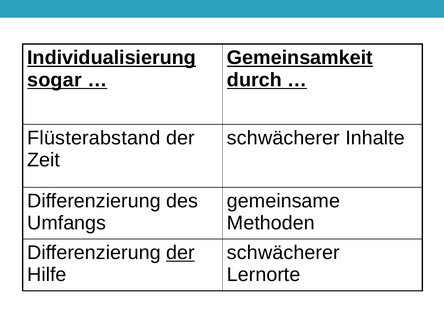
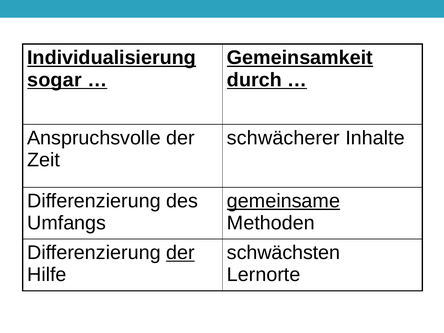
Flüsterabstand: Flüsterabstand -> Anspruchsvolle (94, 138)
gemeinsame underline: none -> present (283, 201)
schwächerer: schwächerer -> schwächsten (284, 253)
